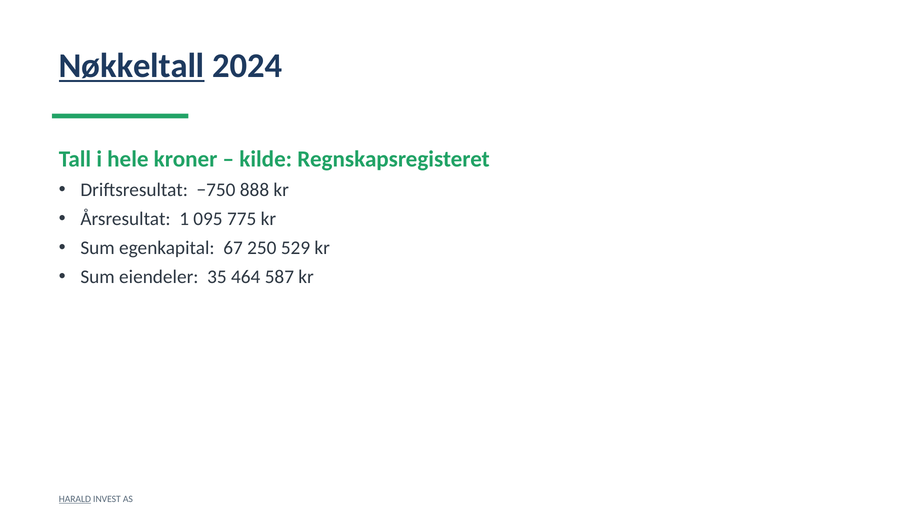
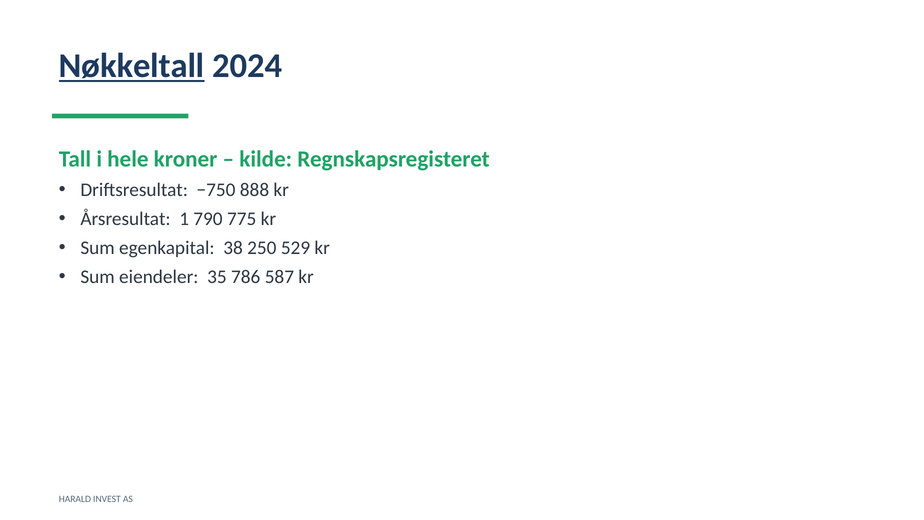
095: 095 -> 790 (208, 219)
67: 67 -> 38 (233, 248)
464: 464 -> 786 (246, 277)
HARALD underline: present -> none (75, 499)
